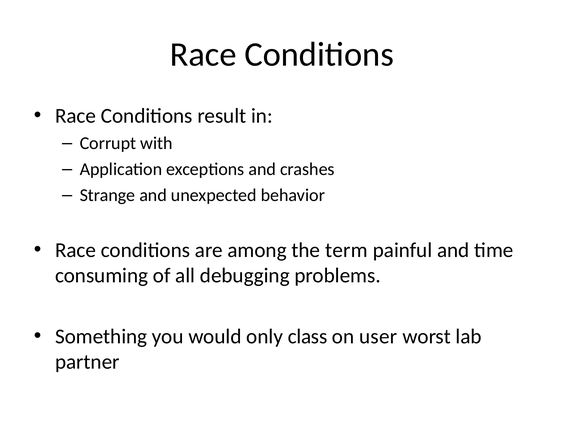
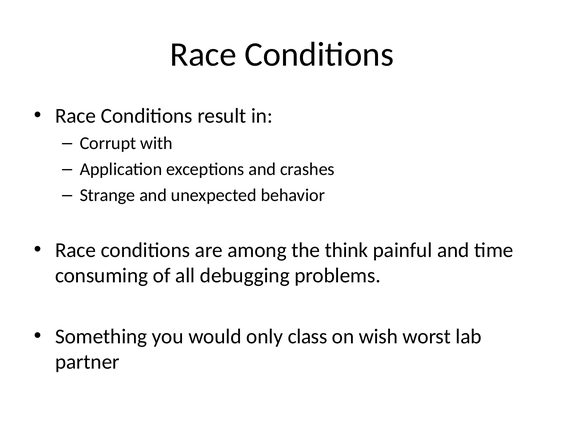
term: term -> think (347, 250)
user: user -> wish (378, 336)
